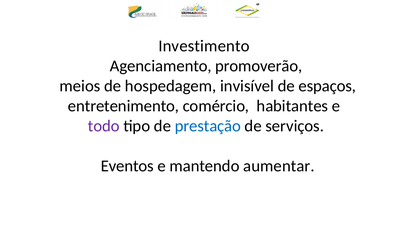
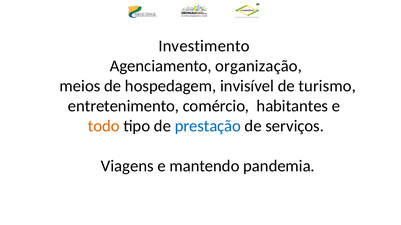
promoverão: promoverão -> organização (259, 66)
espaços: espaços -> turismo (327, 86)
todo colour: purple -> orange (104, 126)
Eventos: Eventos -> Viagens (127, 167)
aumentar: aumentar -> pandemia (279, 167)
